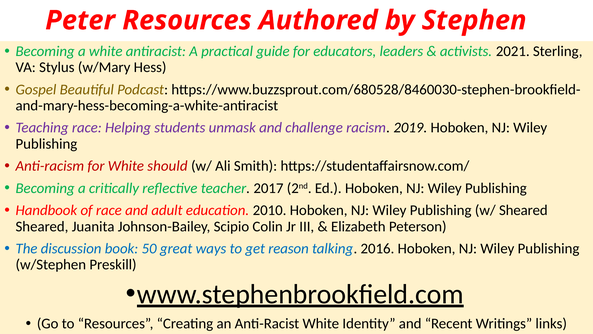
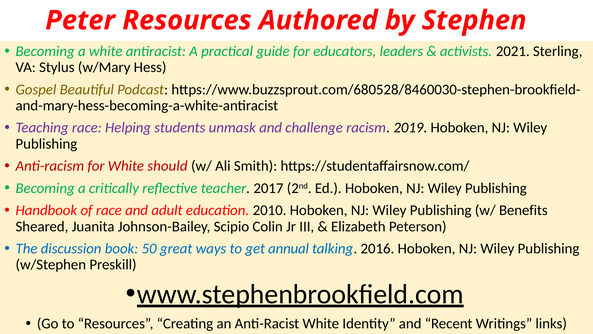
w/ Sheared: Sheared -> Benefits (523, 210)
reason: reason -> annual (289, 248)
